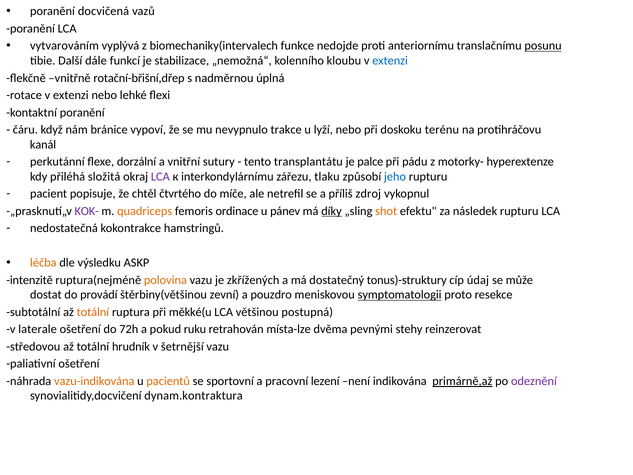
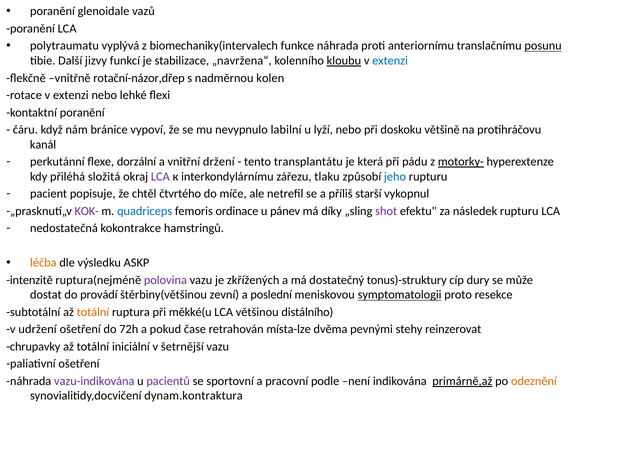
docvičená: docvičená -> glenoidale (104, 11)
vytvarováním: vytvarováním -> polytraumatu (64, 46)
funkce nedojde: nedojde -> náhrada (338, 46)
dále: dále -> jizvy (96, 61)
„nemožná“: „nemožná“ -> „navržena“ (242, 61)
kloubu underline: none -> present (344, 61)
rotační-břišní,dřep: rotační-břišní,dřep -> rotační-názor,dřep (139, 78)
úplná: úplná -> kolen (270, 78)
trakce: trakce -> labilní (286, 130)
terénu: terénu -> většině (442, 130)
sutury: sutury -> držení (219, 162)
palce: palce -> která (370, 162)
motorky- underline: none -> present (461, 162)
zdroj: zdroj -> starší (368, 194)
quadriceps colour: orange -> blue (145, 211)
díky underline: present -> none (332, 211)
shot colour: orange -> purple (386, 211)
polovina colour: orange -> purple (165, 280)
údaj: údaj -> dury (478, 280)
pouzdro: pouzdro -> poslední (271, 295)
postupná: postupná -> distálního (307, 312)
laterale: laterale -> udržení (38, 329)
ruku: ruku -> čase (195, 329)
středovou: středovou -> chrupavky (33, 346)
hrudník: hrudník -> iniciální (131, 346)
vazu-indikována colour: orange -> purple (94, 381)
pacientů colour: orange -> purple (168, 381)
lezení: lezení -> podle (325, 381)
odeznění colour: purple -> orange (534, 381)
